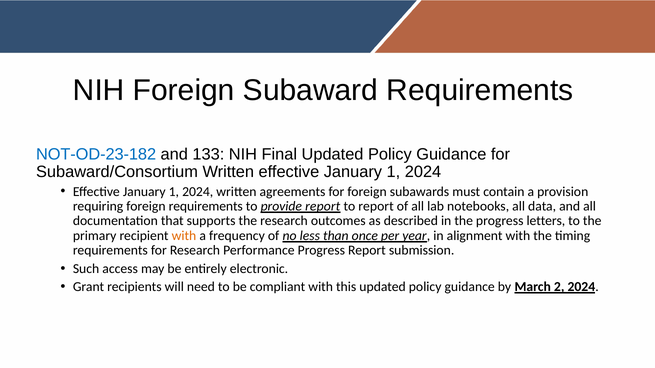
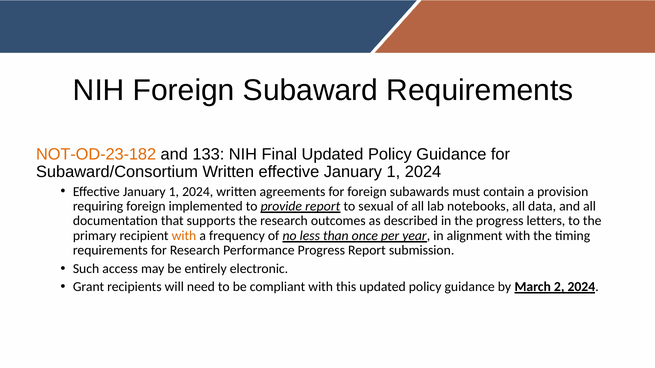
NOT-OD-23-182 colour: blue -> orange (96, 154)
foreign requirements: requirements -> implemented (206, 206)
to report: report -> sexual (376, 206)
